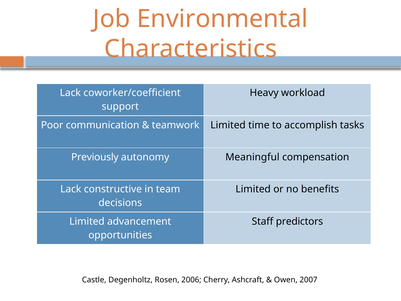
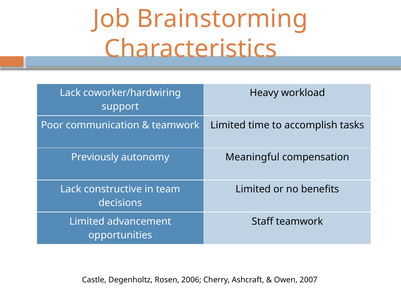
Environmental: Environmental -> Brainstorming (222, 19)
coworker/coefficient: coworker/coefficient -> coworker/hardwiring (132, 93)
Staff predictors: predictors -> teamwork (299, 221)
